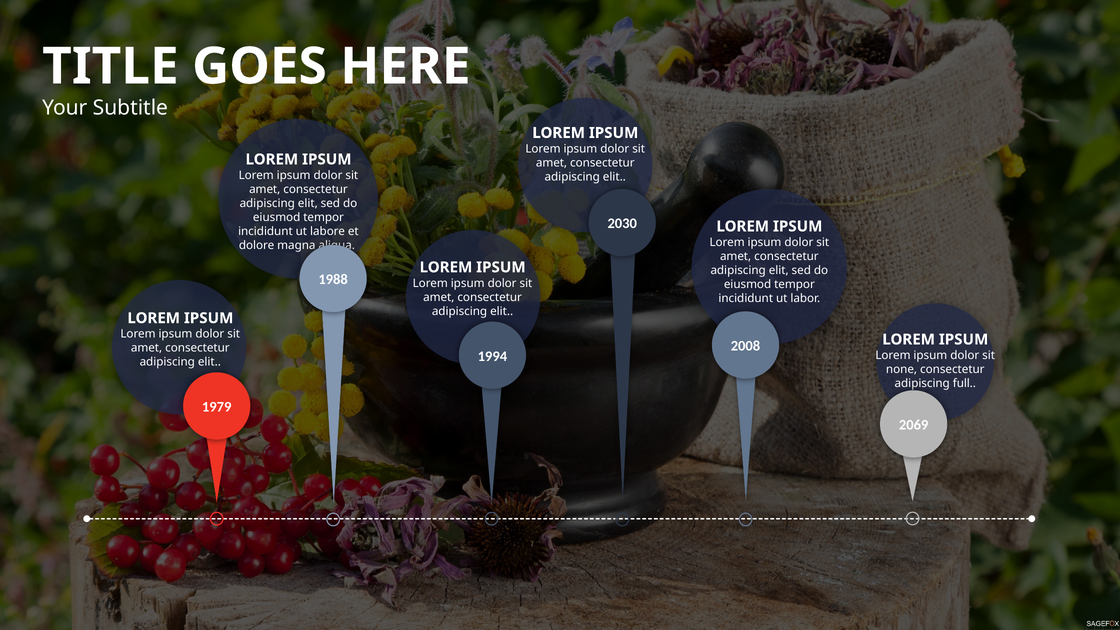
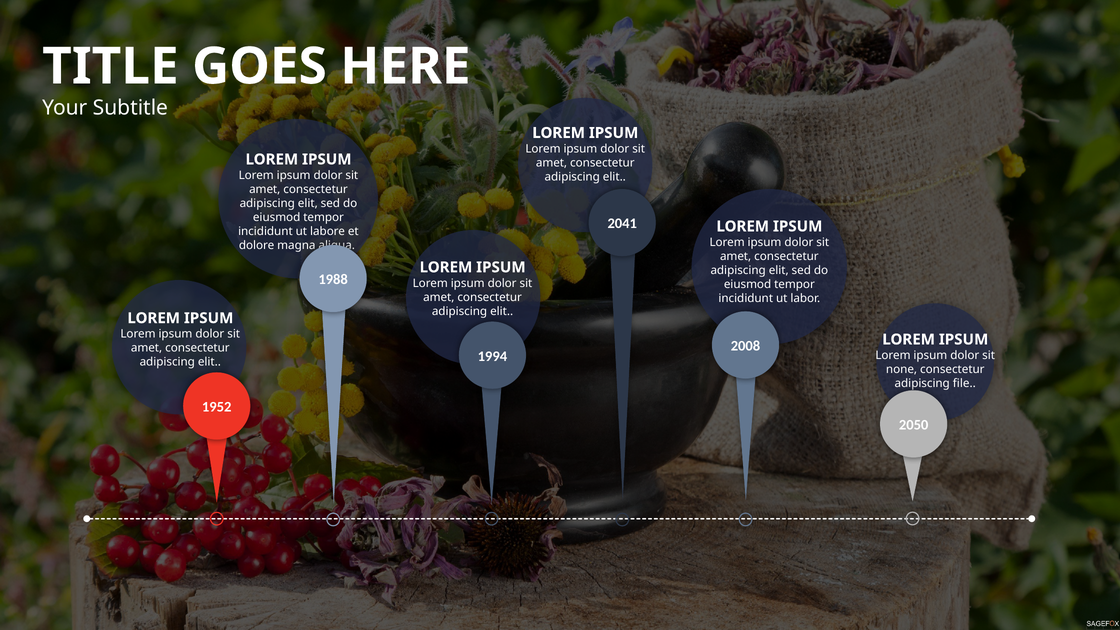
2030: 2030 -> 2041 (622, 224)
full: full -> file (964, 383)
1979: 1979 -> 1952 (217, 407)
2069: 2069 -> 2050 (914, 425)
